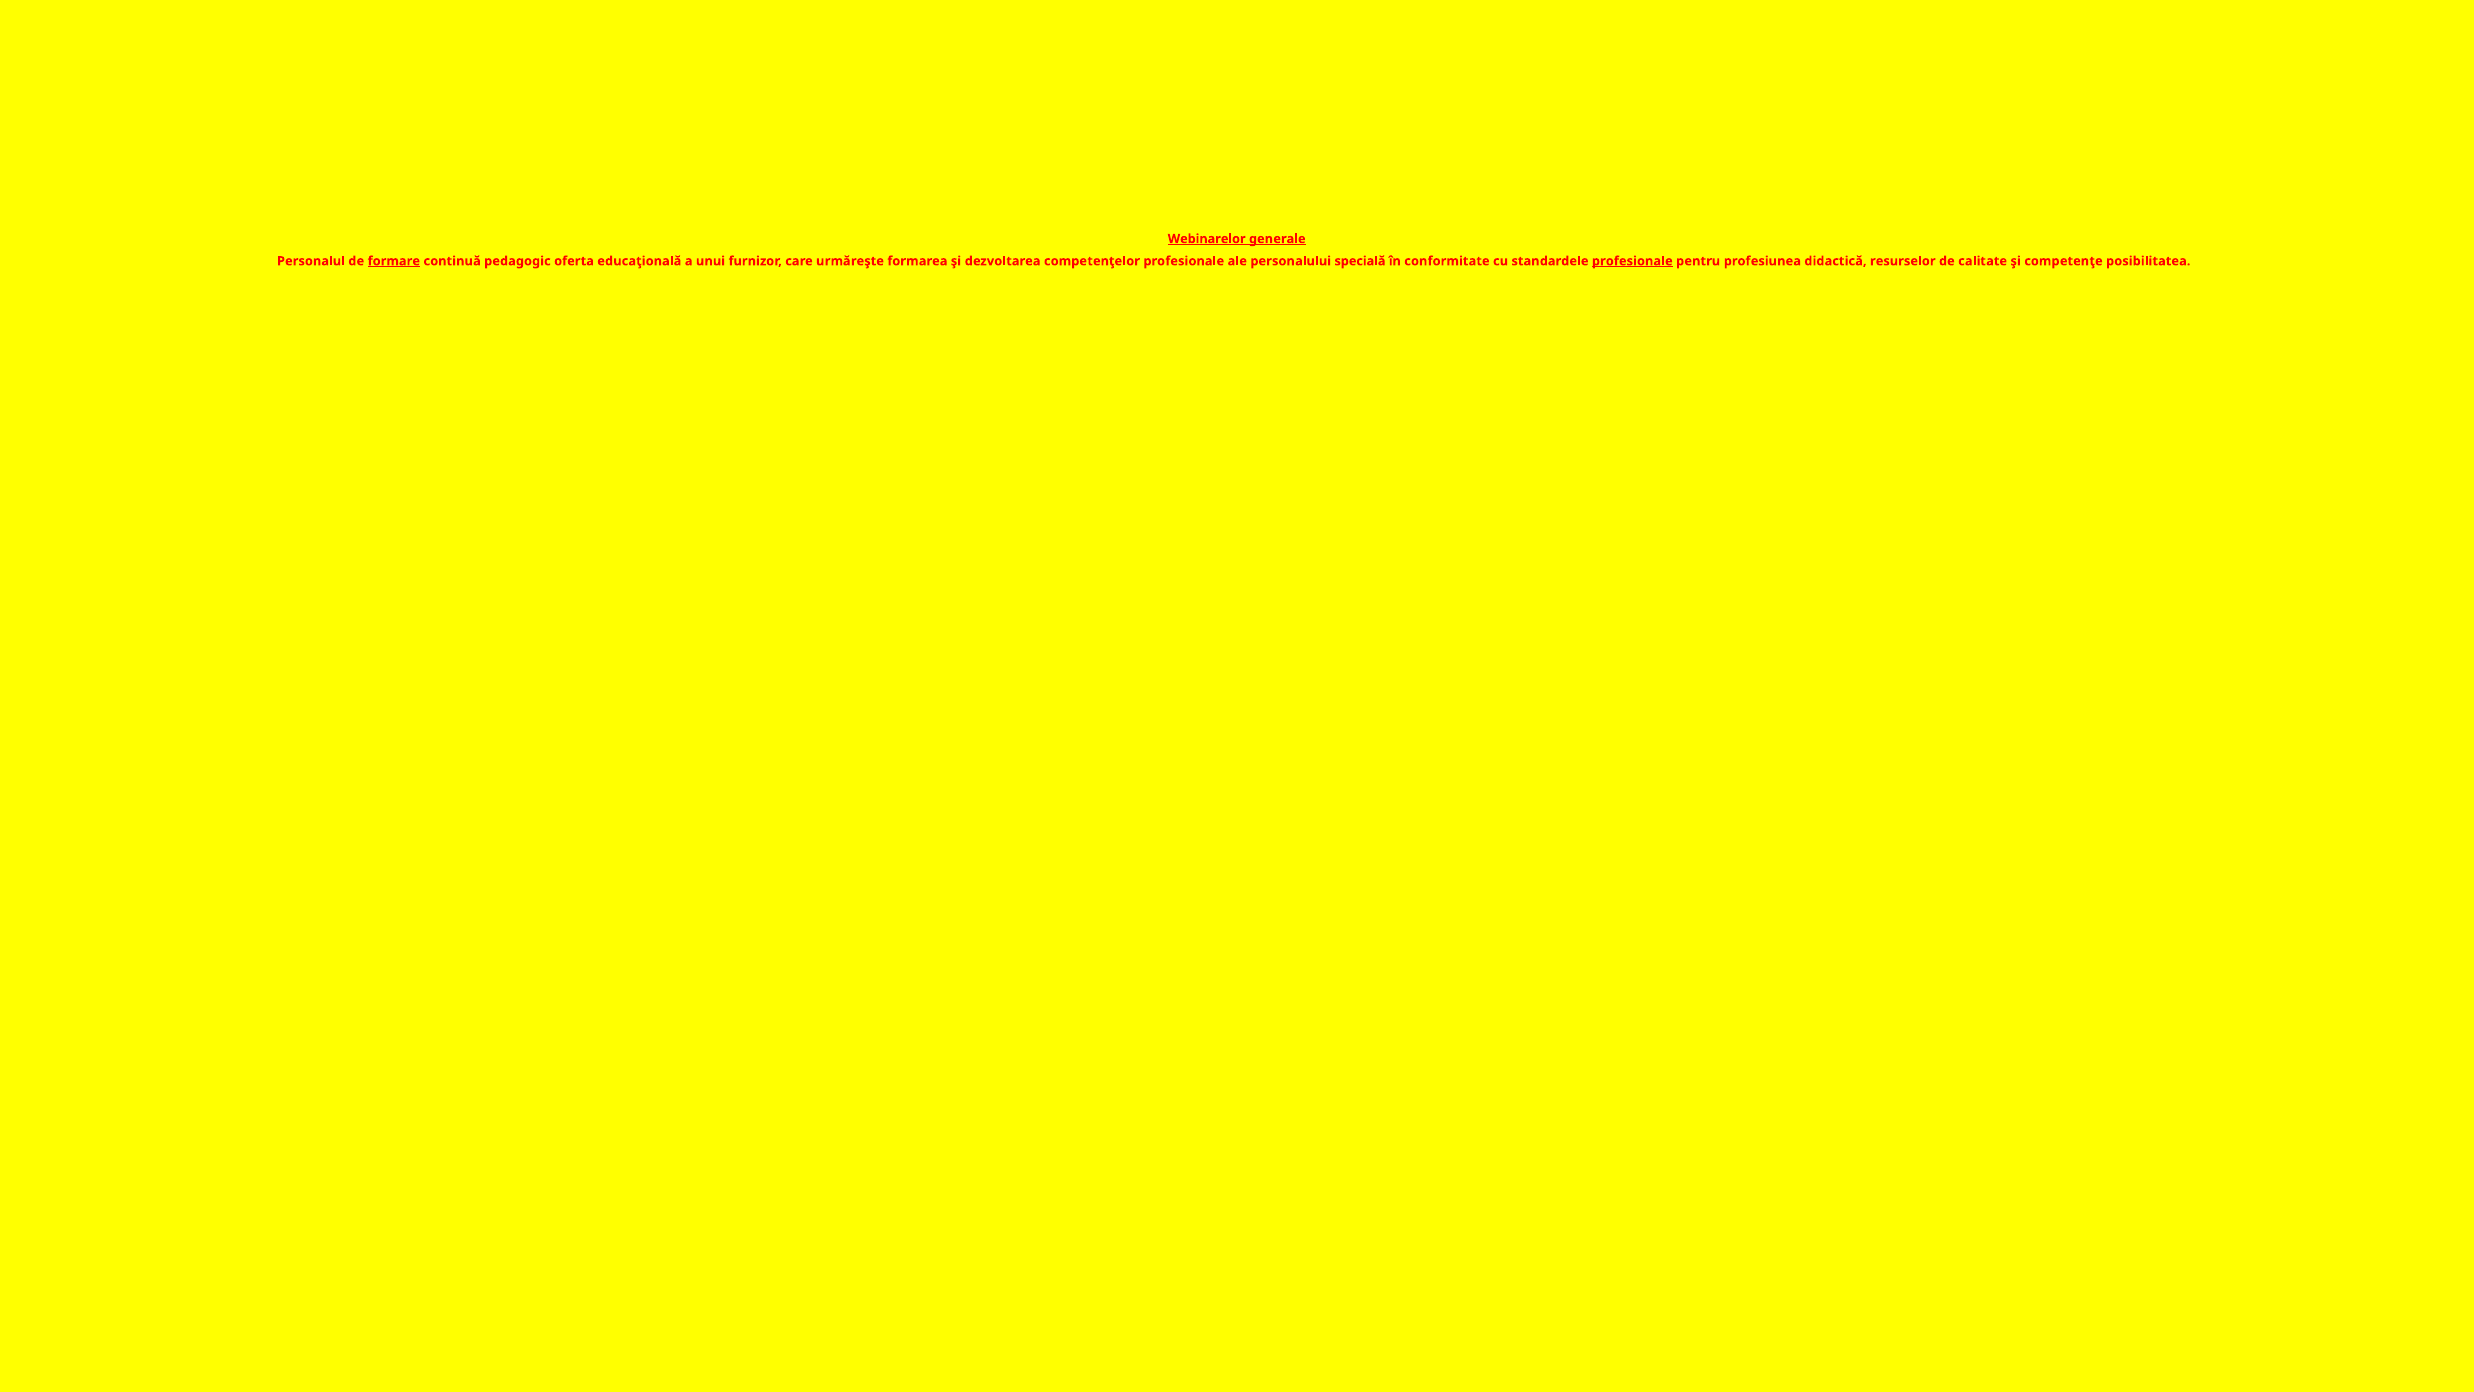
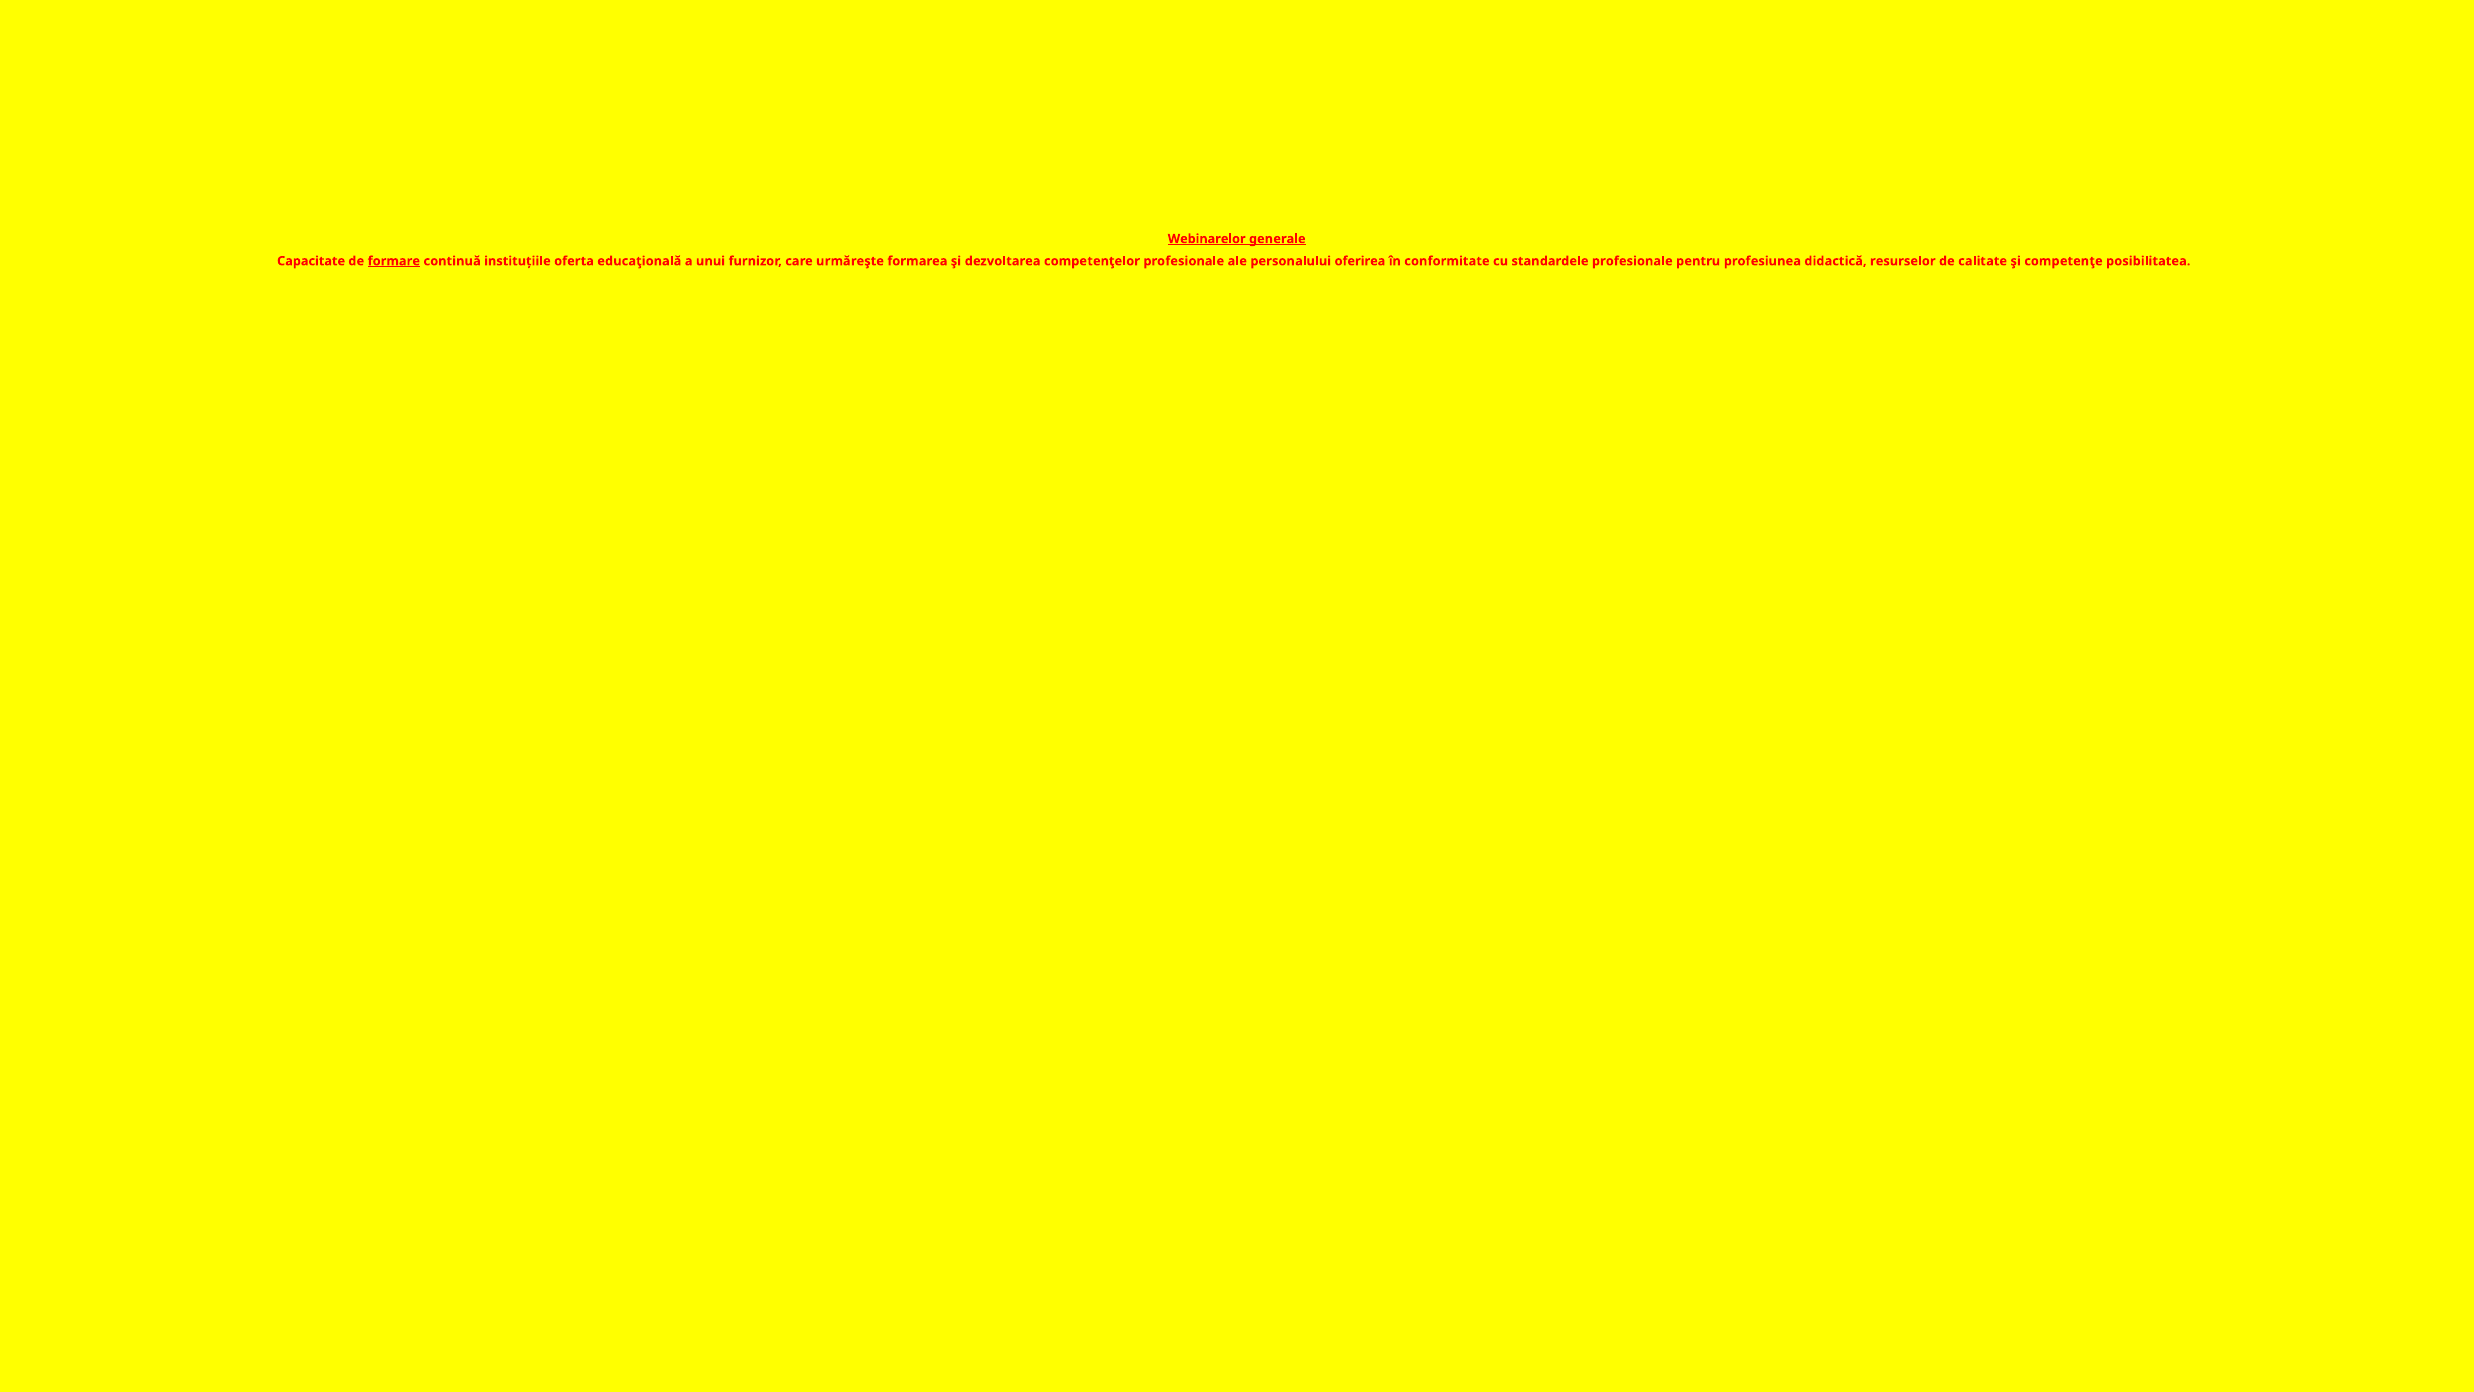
Personalul: Personalul -> Capacitate (311, 261)
pedagogic: pedagogic -> instituțiile (517, 261)
specială: specială -> oferirea (1360, 261)
profesionale underline: present -> none (1632, 261)
